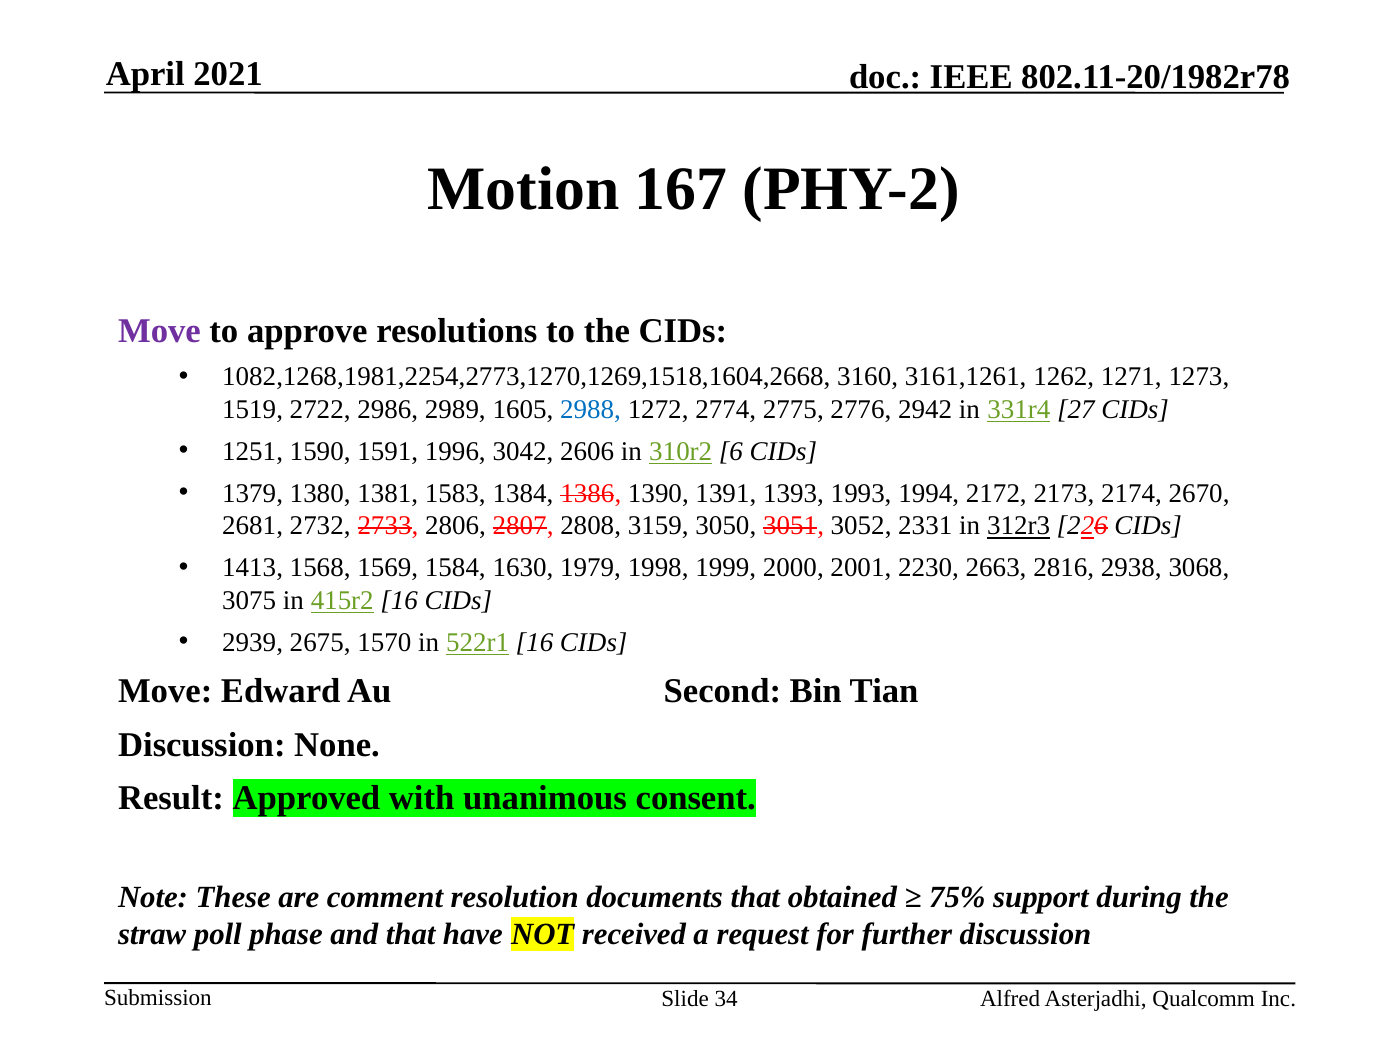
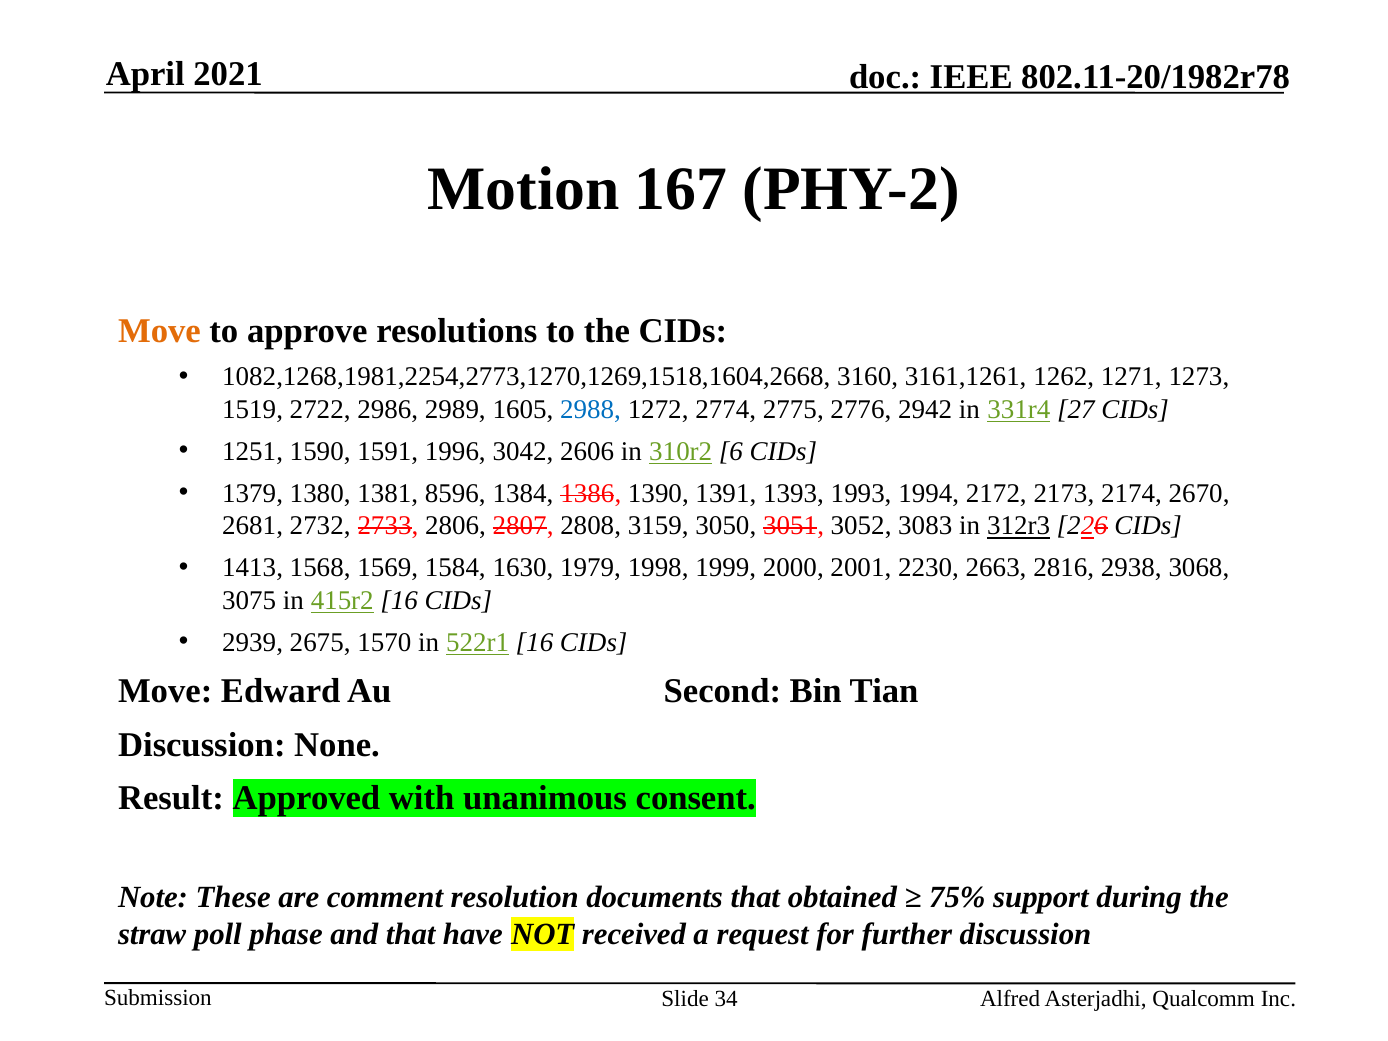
Move colour: purple -> orange (159, 331)
1583: 1583 -> 8596 (455, 494)
2331: 2331 -> 3083 (925, 526)
